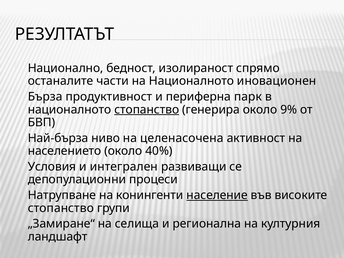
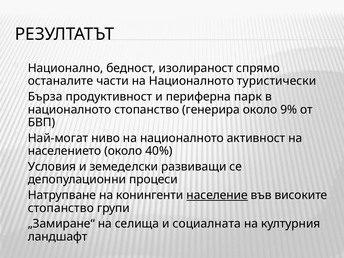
иновационен: иновационен -> туристически (277, 81)
стопанство underline: present -> none (147, 110)
Най-бърза: Най-бърза -> Най-могат (58, 138)
ниво на целенасочена: целенасочена -> националното (182, 138)
интегрален: интегрален -> земеделски (124, 167)
регионална: регионална -> социалната (207, 224)
